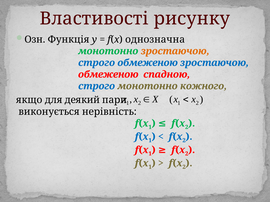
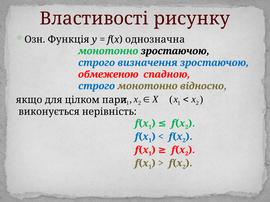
зростаючою colour: orange -> black (175, 51)
строго обмеженою: обмеженою -> визначення (148, 63)
кожного: кожного -> відносно (204, 86)
деякий: деякий -> цілком (82, 100)
